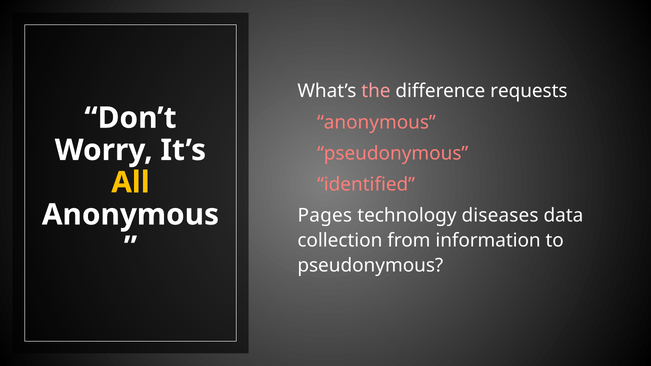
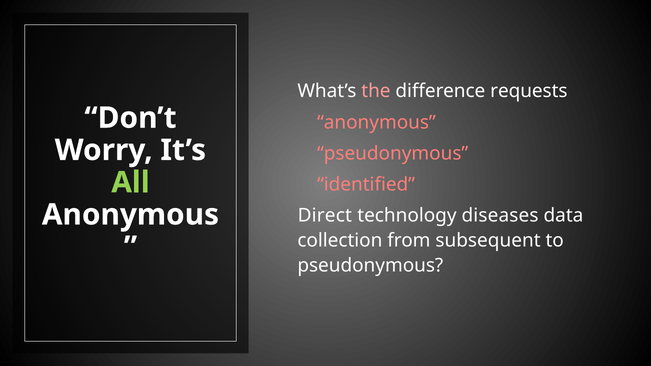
All colour: yellow -> light green (131, 183)
Pages: Pages -> Direct (325, 216)
information: information -> subsequent (488, 241)
